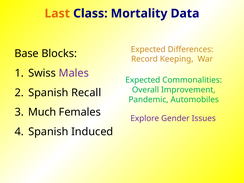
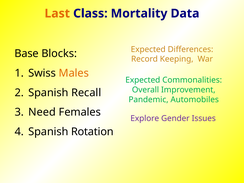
Males colour: purple -> orange (74, 73)
Much: Much -> Need (42, 112)
Induced: Induced -> Rotation (92, 132)
